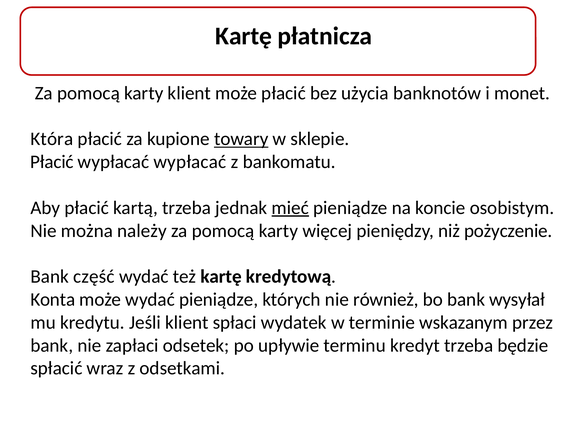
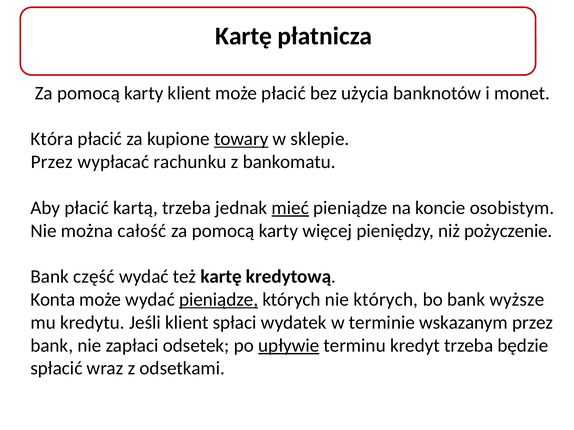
Płacić: Płacić -> Przez (52, 162)
wypłacać wypłacać: wypłacać -> rachunku (190, 162)
należy: należy -> całość (142, 231)
pieniądze underline: none -> present (219, 300)
nie również: również -> których (386, 300)
wysyłał: wysyłał -> wyższe (517, 300)
upływie underline: none -> present (289, 346)
